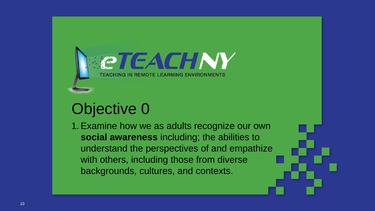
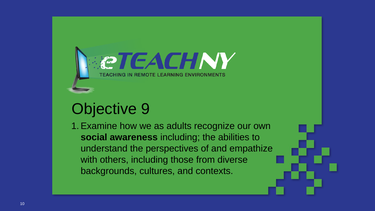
0: 0 -> 9 (145, 109)
